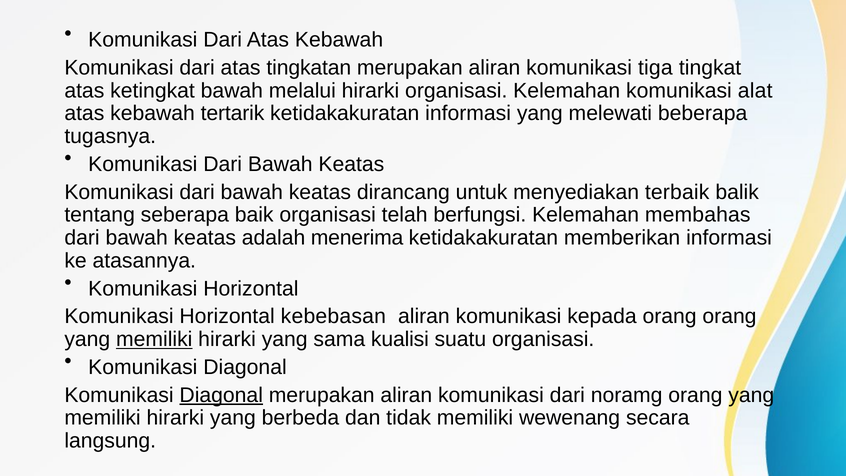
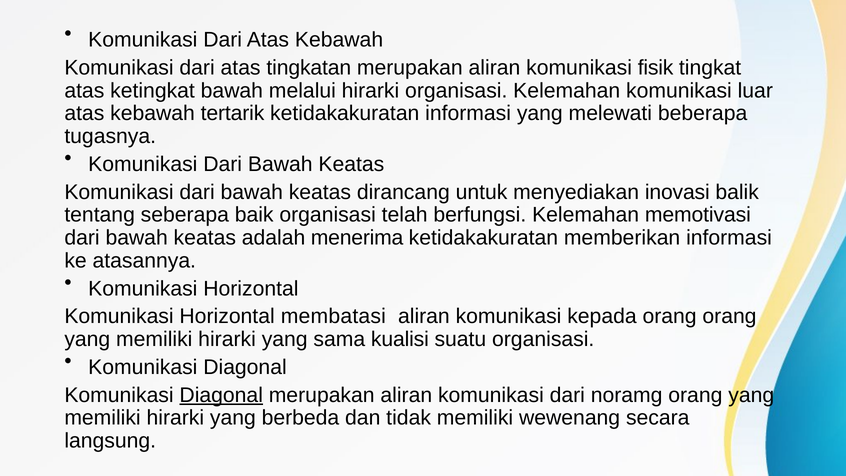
tiga: tiga -> fisik (656, 68)
alat: alat -> luar (755, 91)
terbaik: terbaik -> inovasi (677, 192)
membahas: membahas -> memotivasi (698, 215)
kebebasan: kebebasan -> membatasi (333, 316)
memiliki underline: present -> none (154, 339)
